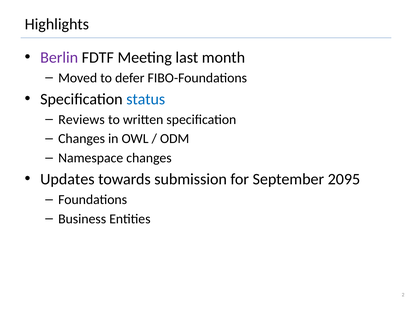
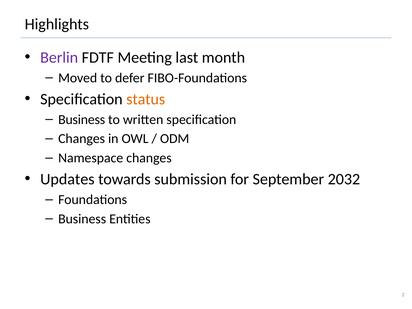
status colour: blue -> orange (146, 99)
Reviews: Reviews -> Business (82, 120)
2095: 2095 -> 2032 (344, 179)
